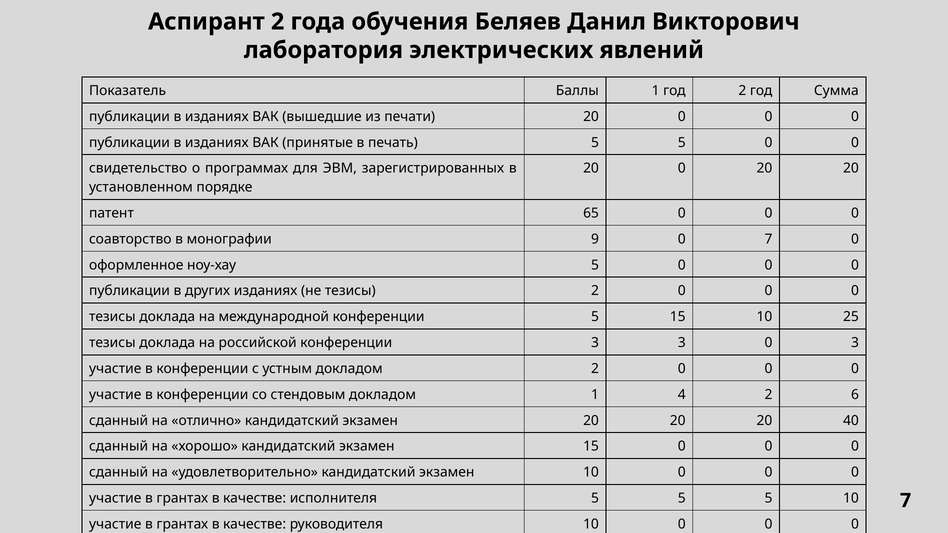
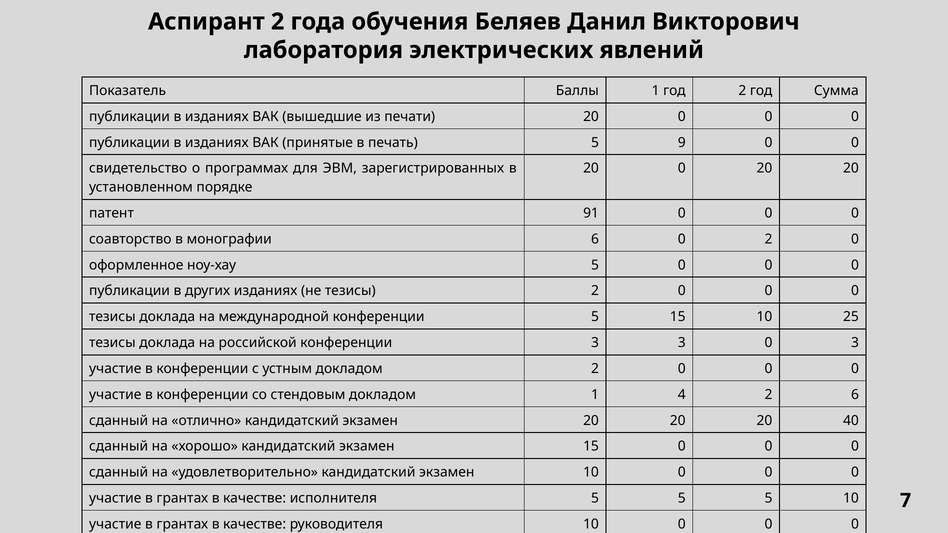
печать 5 5: 5 -> 9 (682, 143)
65: 65 -> 91 (591, 213)
монографии 9: 9 -> 6 (595, 239)
0 7: 7 -> 2 (769, 239)
